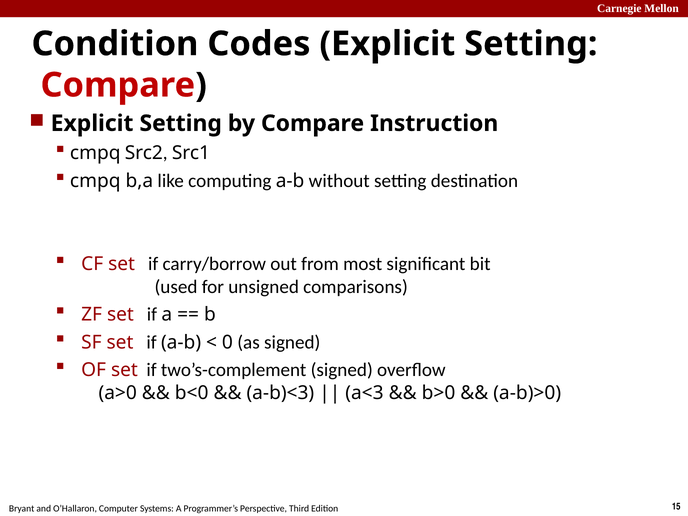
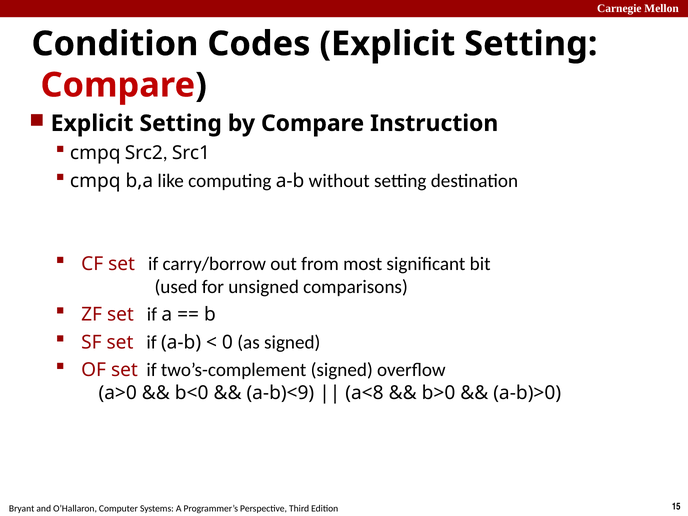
a-b)<3: a-b)<3 -> a-b)<9 (280, 393)
a<3: a<3 -> a<8 (364, 393)
